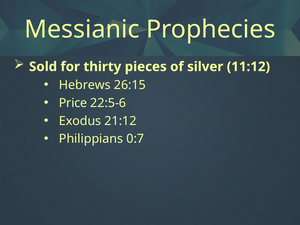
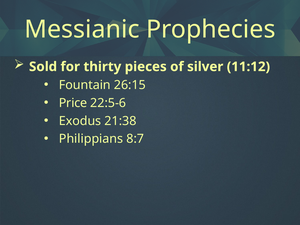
Hebrews: Hebrews -> Fountain (85, 85)
21:12: 21:12 -> 21:38 (120, 121)
0:7: 0:7 -> 8:7 (135, 139)
